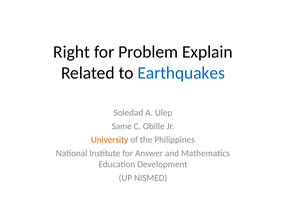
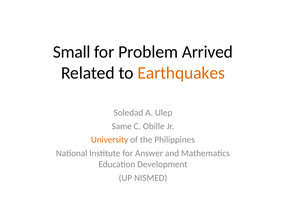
Right: Right -> Small (72, 52)
Explain: Explain -> Arrived (207, 52)
Earthquakes colour: blue -> orange (181, 73)
